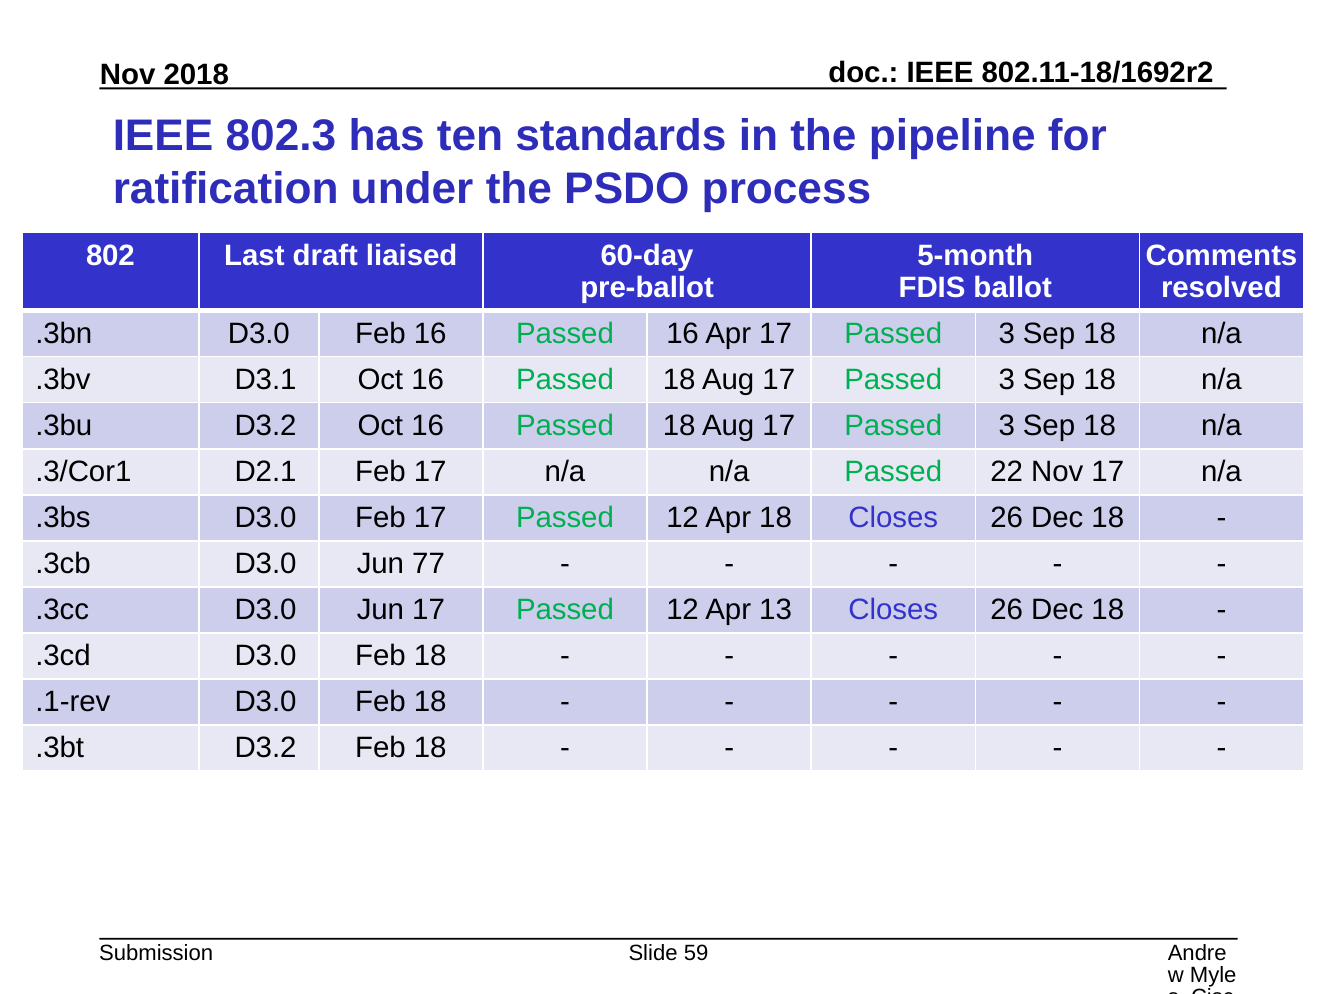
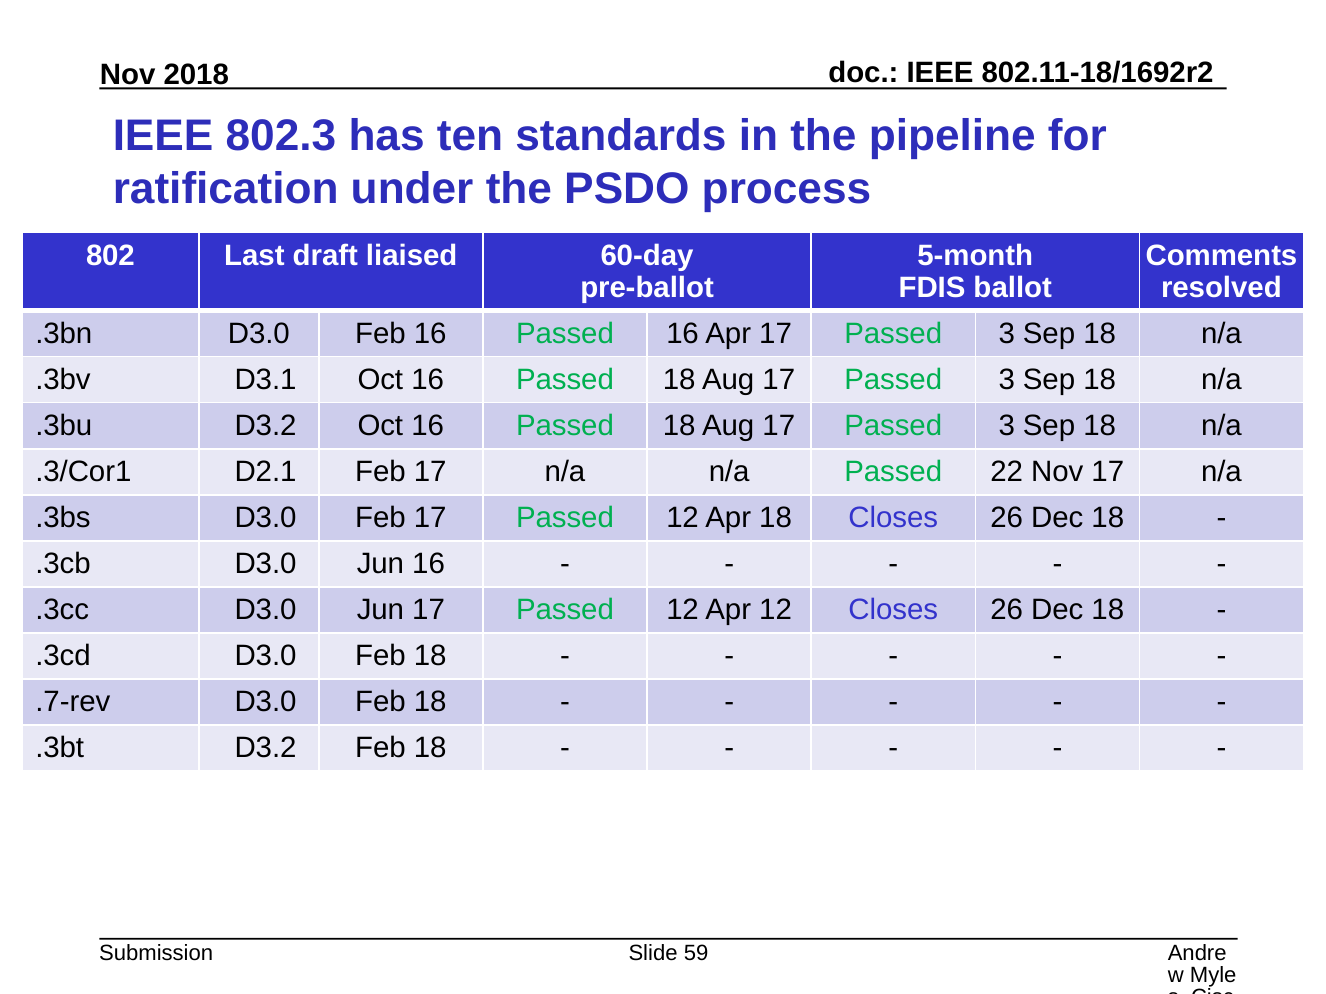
Jun 77: 77 -> 16 (429, 564)
Apr 13: 13 -> 12 (776, 611)
.1-rev: .1-rev -> .7-rev (73, 703)
